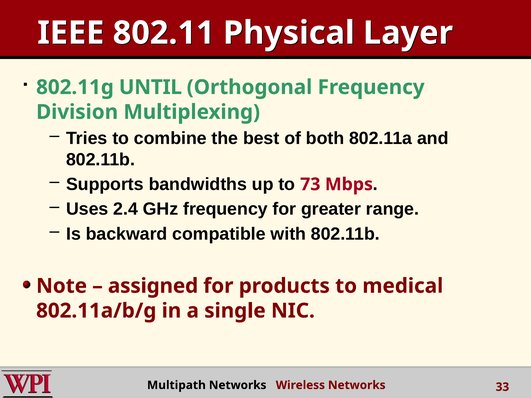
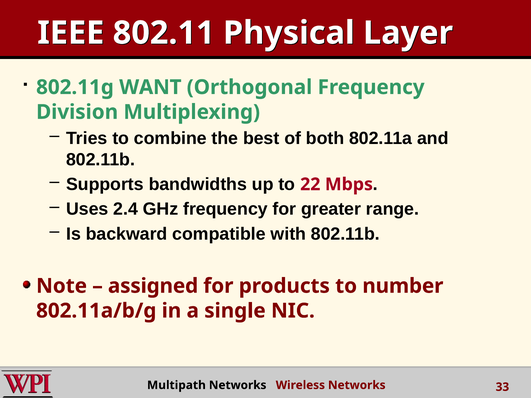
UNTIL: UNTIL -> WANT (150, 87)
73: 73 -> 22 (310, 184)
medical: medical -> number (403, 286)
